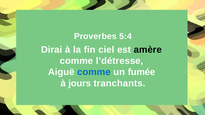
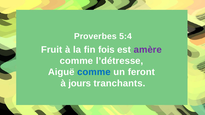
Dirai: Dirai -> Fruit (52, 50)
ciel: ciel -> fois (106, 50)
amère colour: black -> purple (148, 50)
fumée: fumée -> feront (141, 72)
